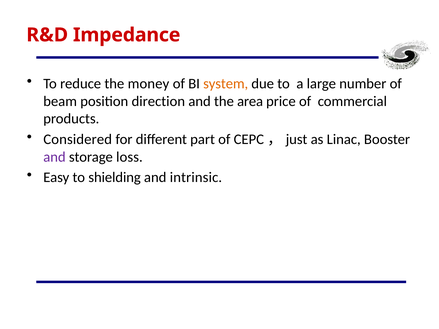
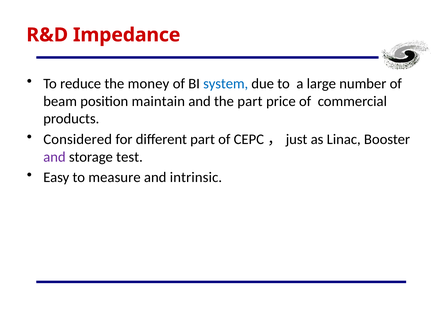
system colour: orange -> blue (226, 84)
direction: direction -> maintain (158, 101)
the area: area -> part (250, 101)
loss: loss -> test (129, 157)
shielding: shielding -> measure (114, 177)
